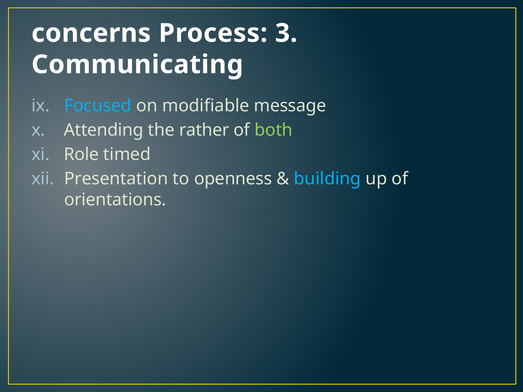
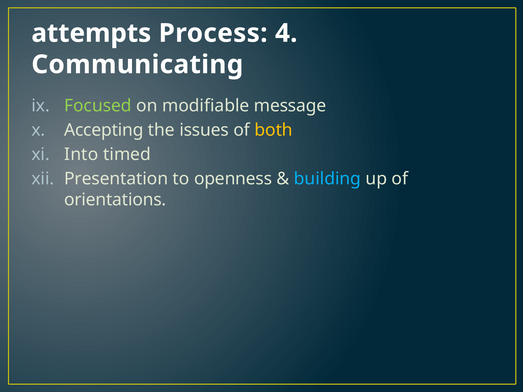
concerns: concerns -> attempts (91, 33)
3: 3 -> 4 (286, 33)
Focused colour: light blue -> light green (98, 106)
Attending: Attending -> Accepting (104, 130)
rather: rather -> issues (204, 130)
both colour: light green -> yellow (274, 130)
Role: Role -> Into (81, 155)
